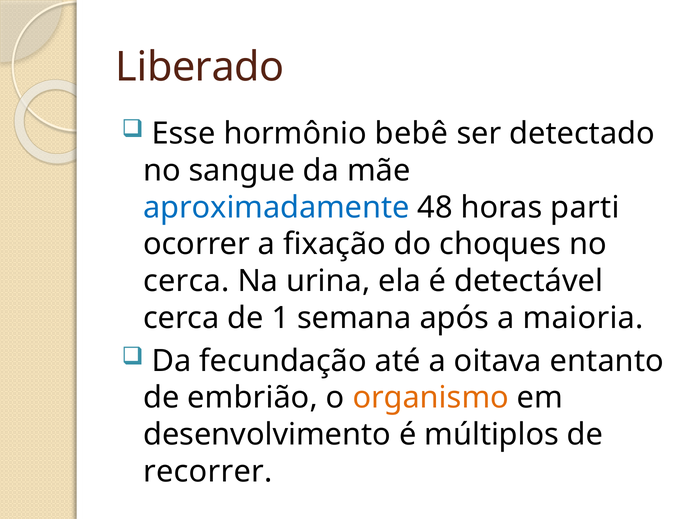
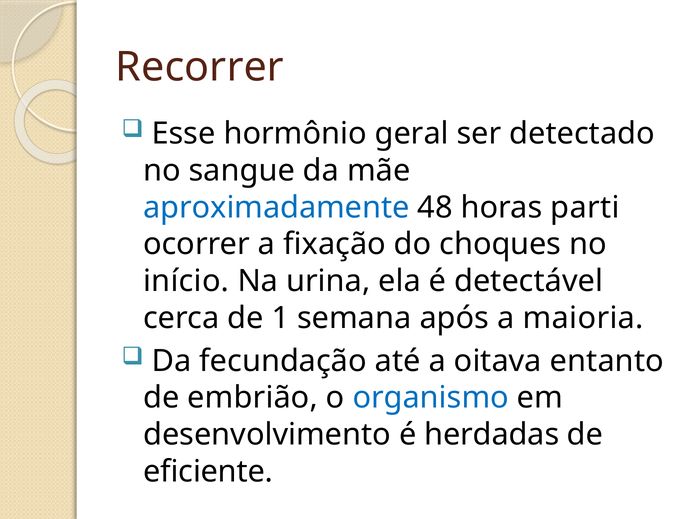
Liberado: Liberado -> Recorrer (200, 67)
bebê: bebê -> geral (412, 134)
cerca: cerca -> início (186, 281)
organismo colour: orange -> blue (431, 398)
múltiplos: múltiplos -> herdadas (492, 435)
recorrer: recorrer -> eficiente (208, 472)
